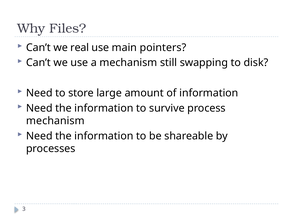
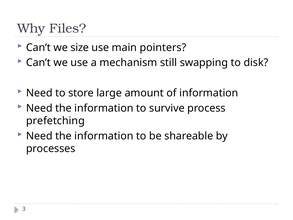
real: real -> size (80, 47)
mechanism: mechanism -> prefetching (55, 121)
